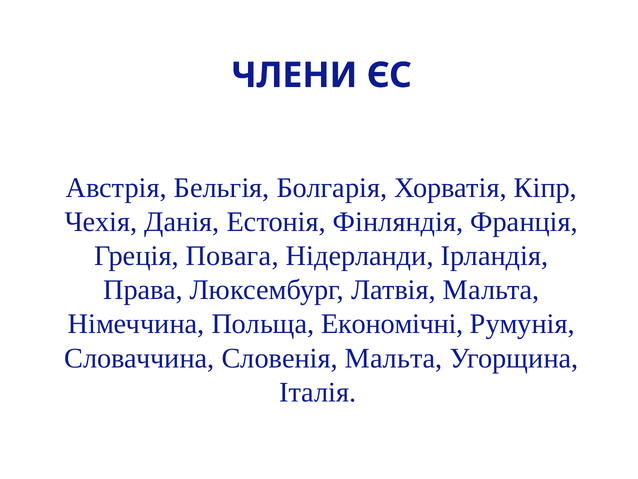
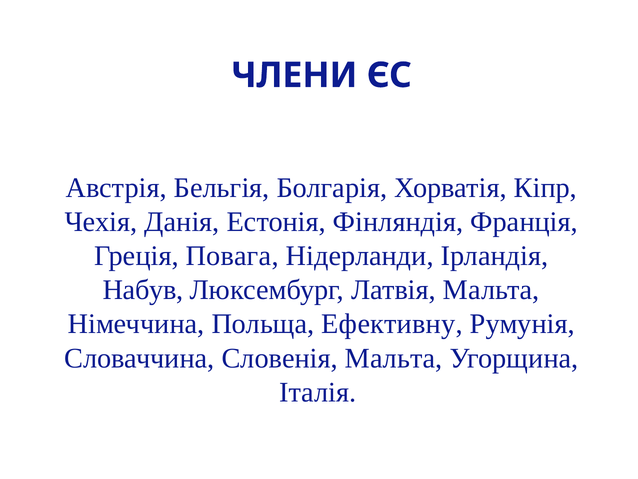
Права: Права -> Набув (143, 290)
Економічні: Економічні -> Ефективну (392, 324)
